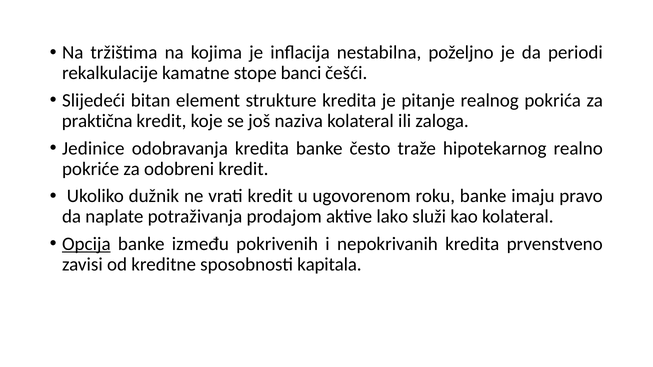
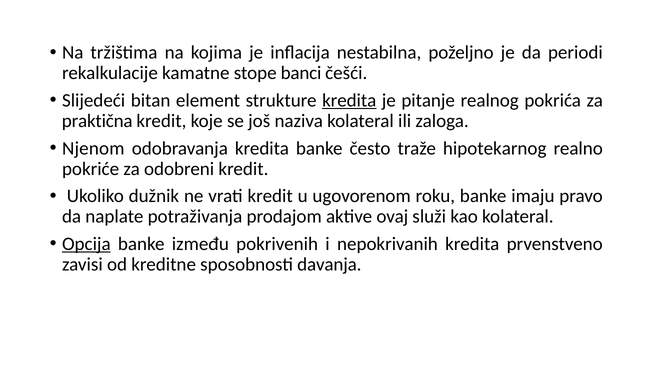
kredita underline: none -> present (349, 100)
Jedinice: Jedinice -> Njenom (93, 148)
lako: lako -> ovaj (392, 217)
kapitala: kapitala -> davanja (329, 265)
